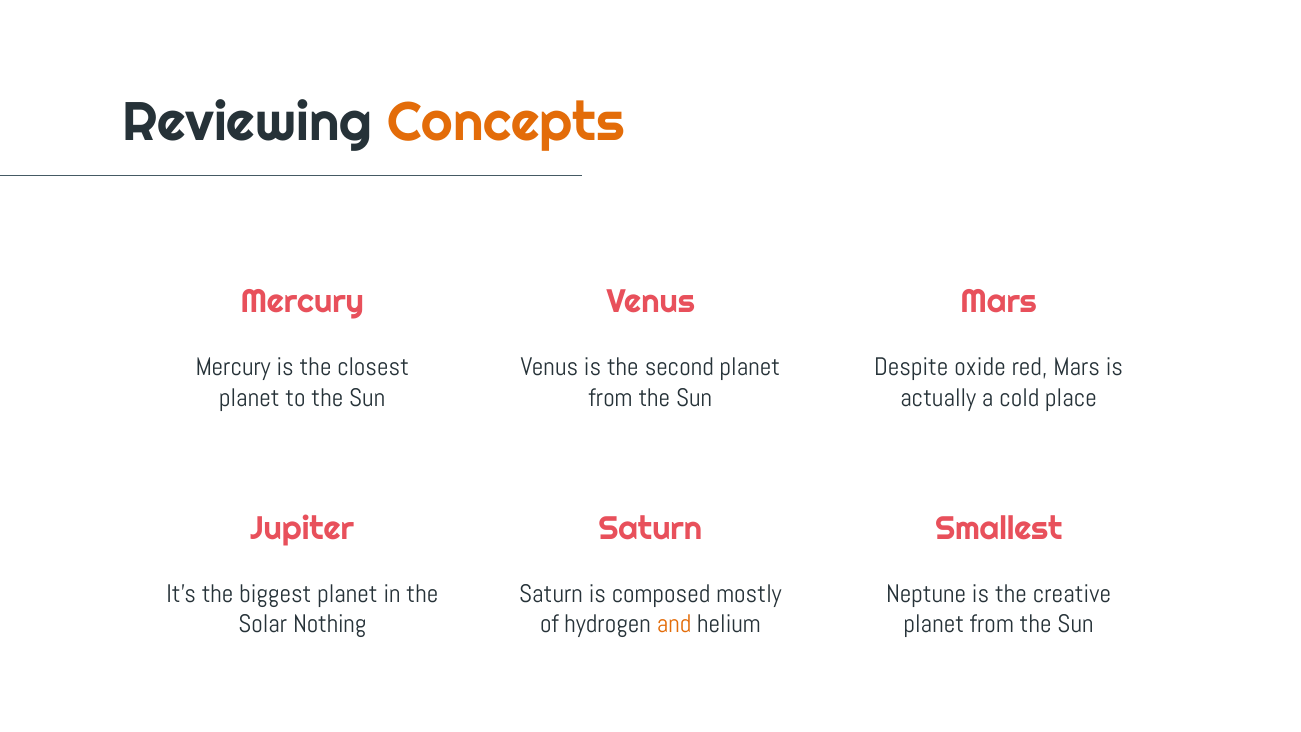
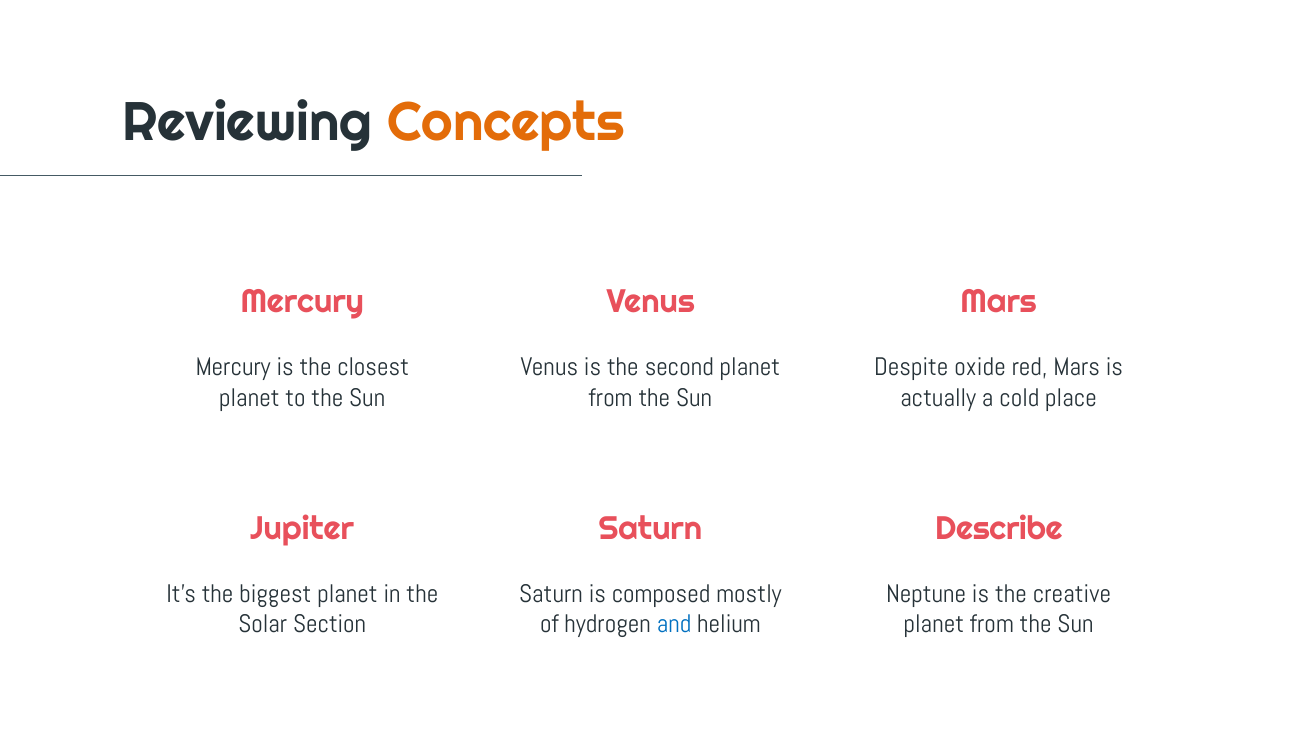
Smallest: Smallest -> Describe (999, 528)
Nothing: Nothing -> Section (330, 624)
and colour: orange -> blue (674, 624)
